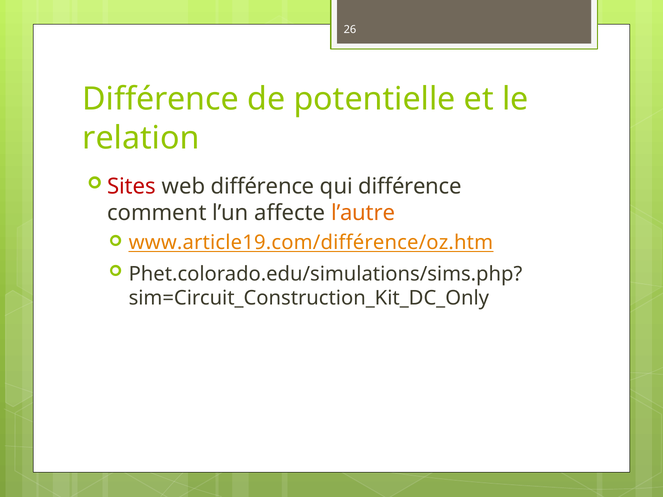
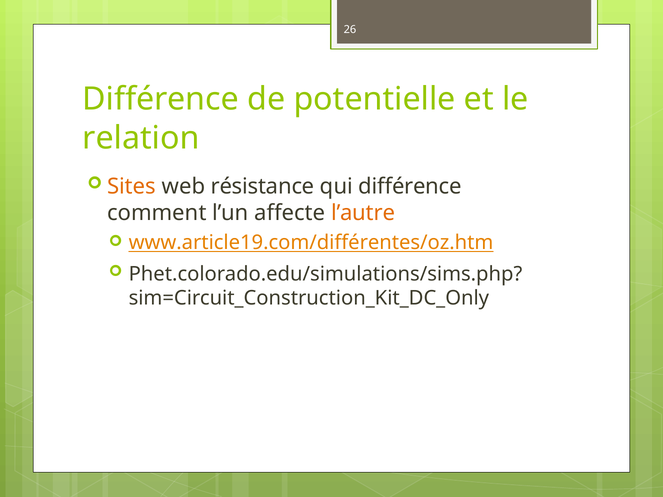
Sites colour: red -> orange (132, 187)
web différence: différence -> résistance (263, 187)
www.article19.com/différence/oz.htm: www.article19.com/différence/oz.htm -> www.article19.com/différentes/oz.htm (311, 242)
